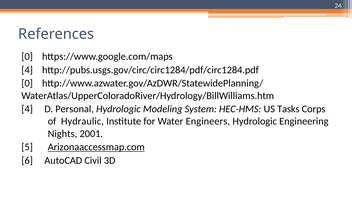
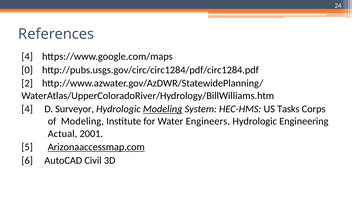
0: 0 -> 4 (27, 57)
4: 4 -> 0 (27, 70)
0: 0 -> 2 (27, 83)
Personal: Personal -> Surveyor (75, 109)
Modeling underline: none -> present (163, 109)
of Hydraulic: Hydraulic -> Modeling (82, 121)
Nights: Nights -> Actual (62, 134)
